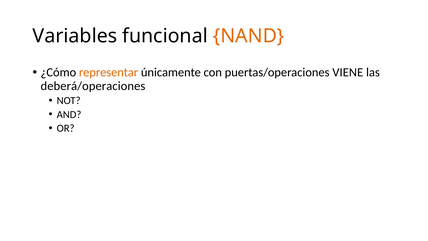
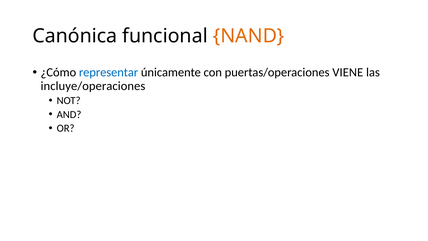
Variables: Variables -> Canónica (75, 36)
representar colour: orange -> blue (109, 72)
deberá/operaciones: deberá/operaciones -> incluye/operaciones (93, 86)
